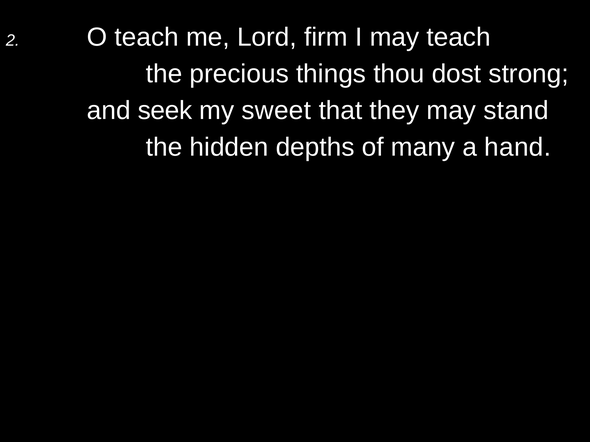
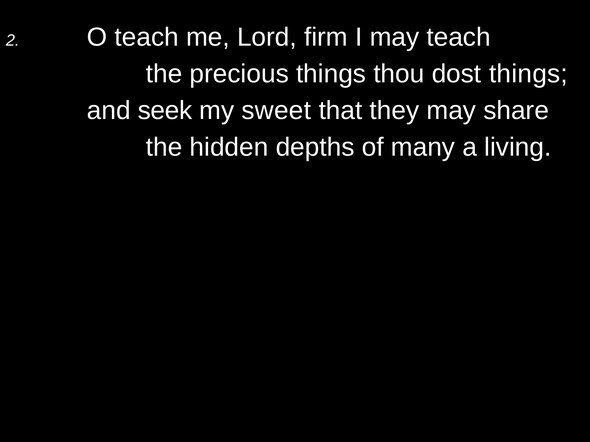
dost strong: strong -> things (528, 74)
stand: stand -> share (516, 111)
hand: hand -> living (518, 147)
